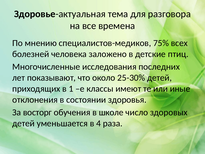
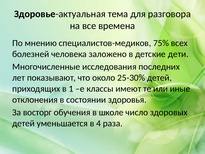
птиц: птиц -> дети (178, 54)
